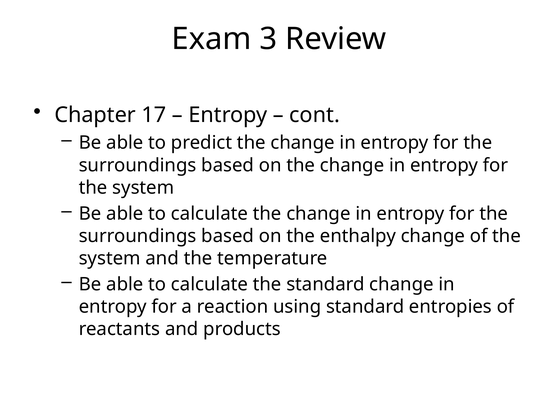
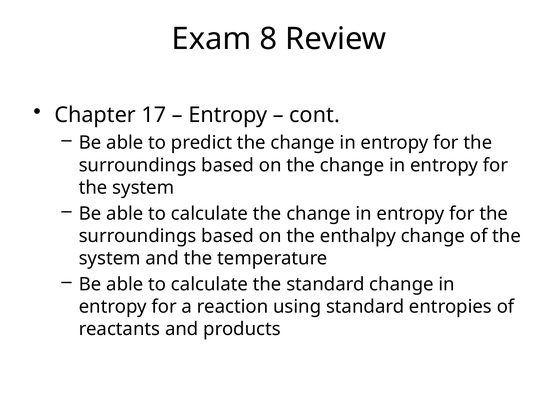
3: 3 -> 8 (268, 39)
